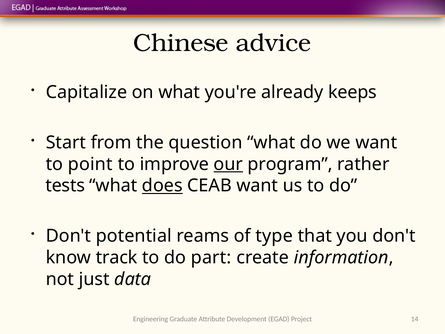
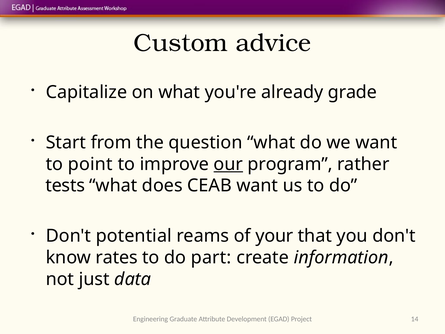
Chinese: Chinese -> Custom (181, 43)
keeps: keeps -> grade (352, 92)
does underline: present -> none (162, 186)
type: type -> your (274, 236)
track: track -> rates (117, 257)
